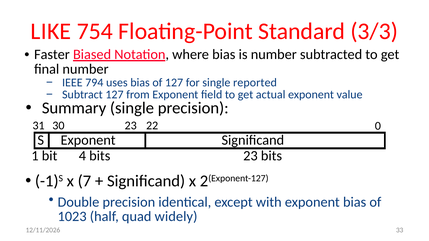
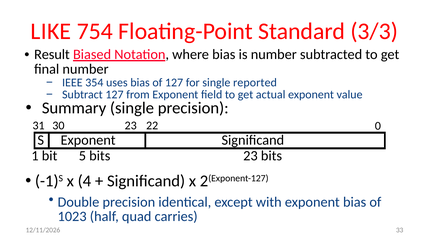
Faster: Faster -> Result (52, 55)
794: 794 -> 354 (94, 83)
4: 4 -> 5 (82, 156)
7: 7 -> 4 (84, 181)
widely: widely -> carries (176, 217)
